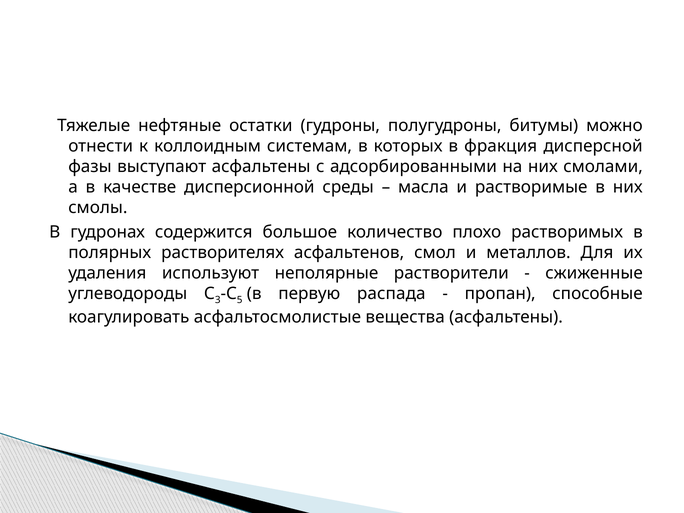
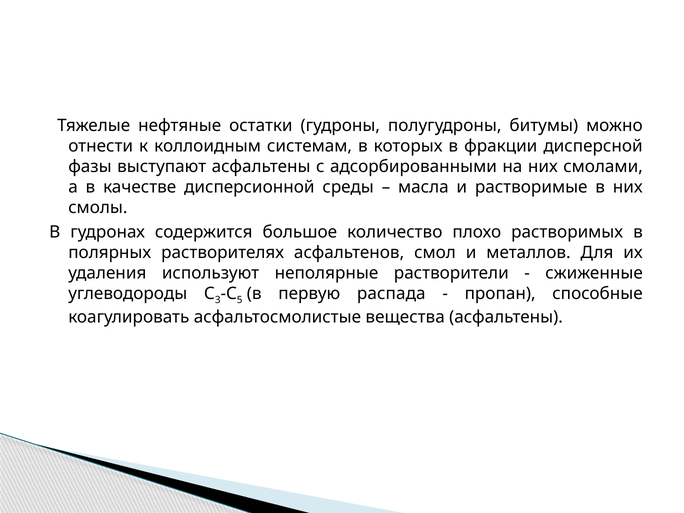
фракция: фракция -> фракции (501, 146)
